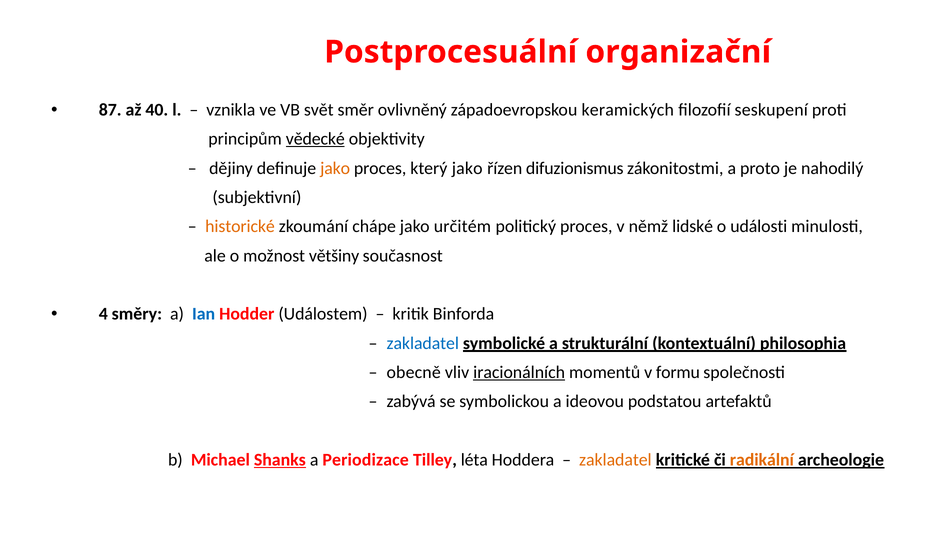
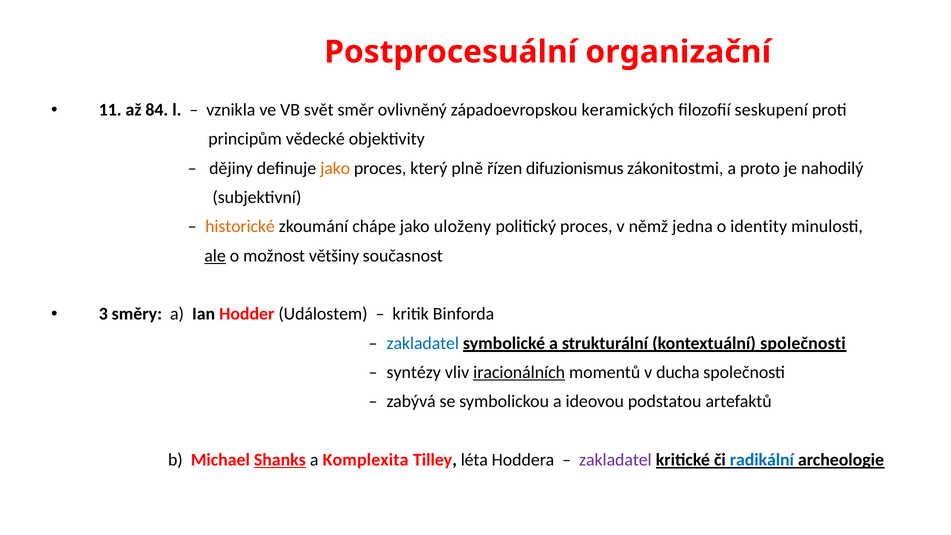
87: 87 -> 11 (110, 110)
40: 40 -> 84 (157, 110)
vědecké underline: present -> none (315, 139)
který jako: jako -> plně (467, 168)
určitém: určitém -> uloženy (462, 227)
lidské: lidské -> jedna (693, 227)
události: události -> identity (759, 227)
ale underline: none -> present (215, 256)
4: 4 -> 3 (103, 314)
Ian colour: blue -> black (204, 314)
kontextuální philosophia: philosophia -> společnosti (803, 343)
obecně: obecně -> syntézy (414, 372)
formu: formu -> ducha (678, 372)
Periodizace: Periodizace -> Komplexita (366, 460)
zakladatel colour: orange -> purple (615, 460)
radikální colour: orange -> blue (762, 460)
